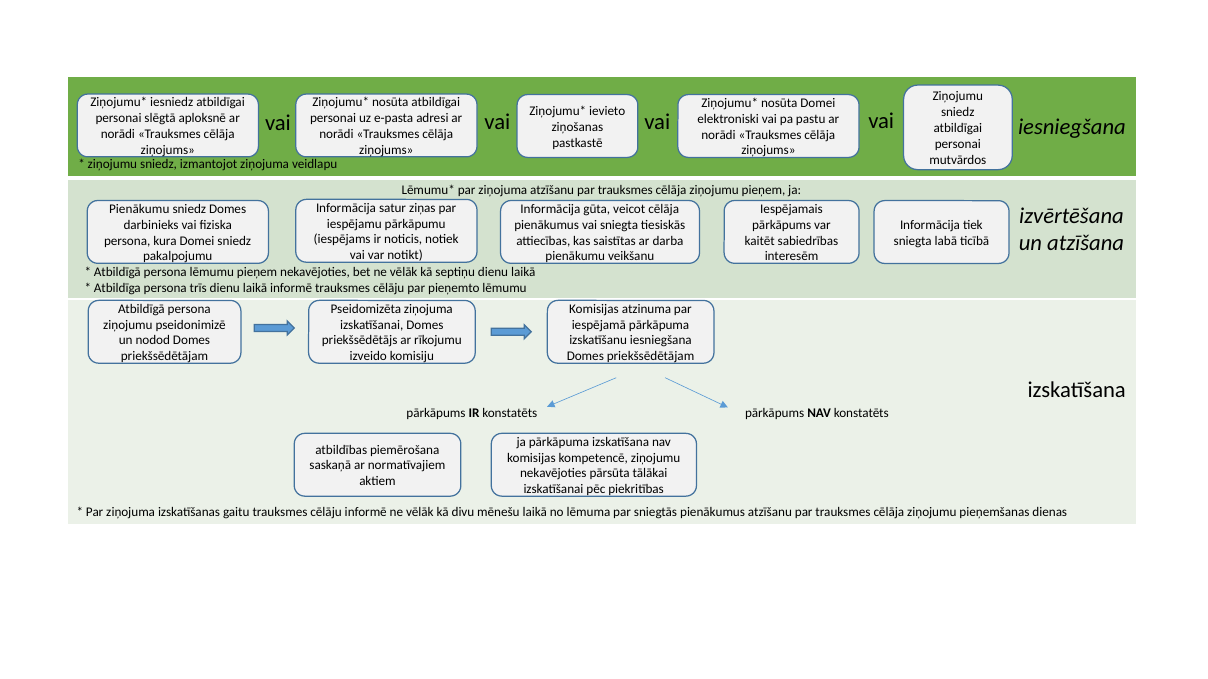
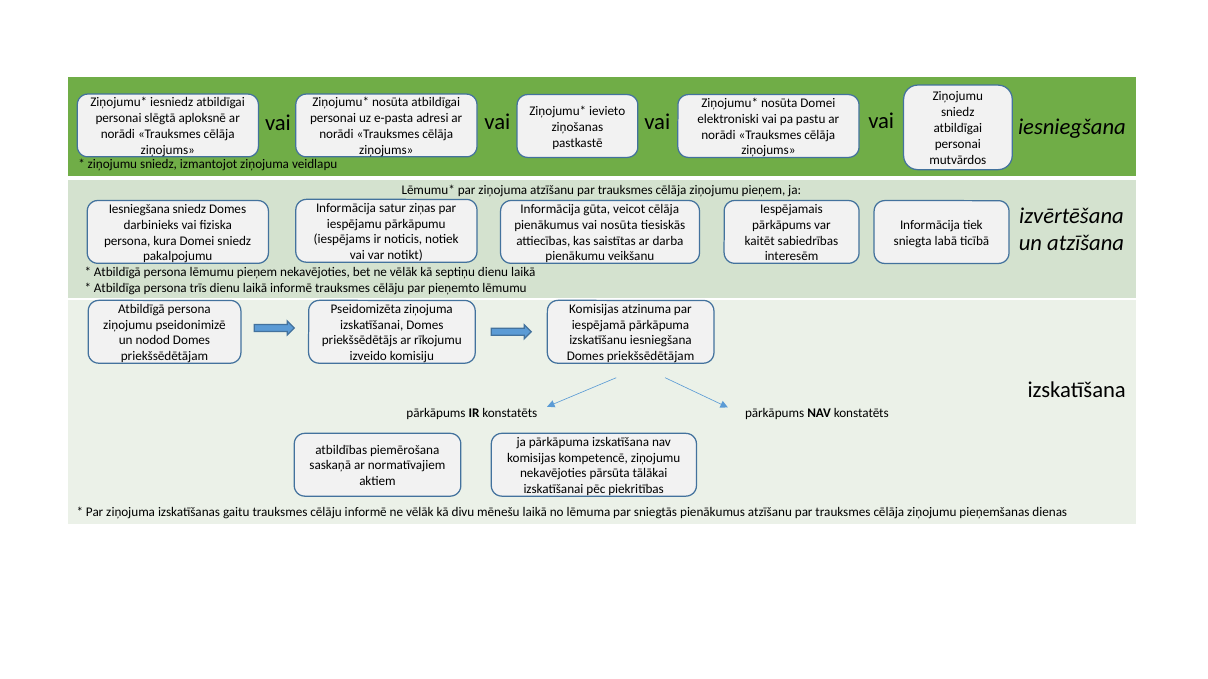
Pienākumu: Pienākumu -> Iesniegšana (139, 209)
vai sniegta: sniegta -> nosūta (619, 225)
